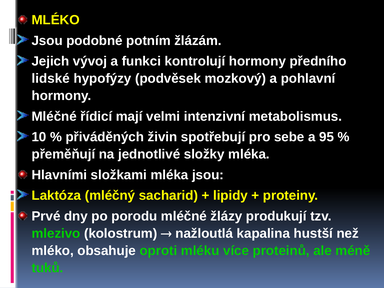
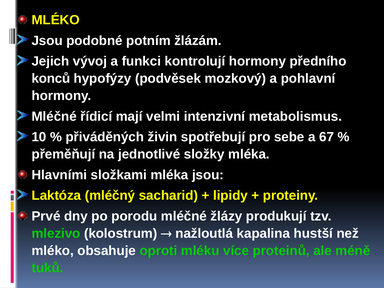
lidské: lidské -> konců (51, 79)
95: 95 -> 67 (327, 137)
